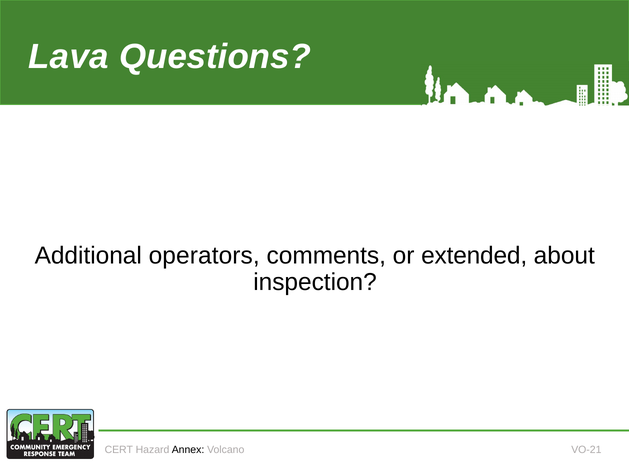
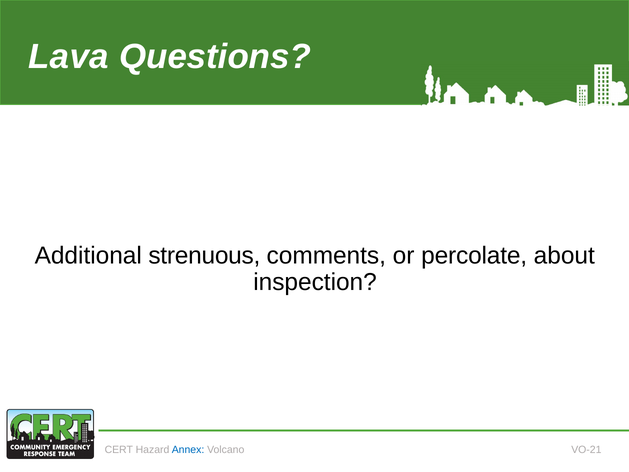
operators: operators -> strenuous (204, 256)
extended: extended -> percolate (474, 256)
Annex colour: black -> blue (188, 450)
